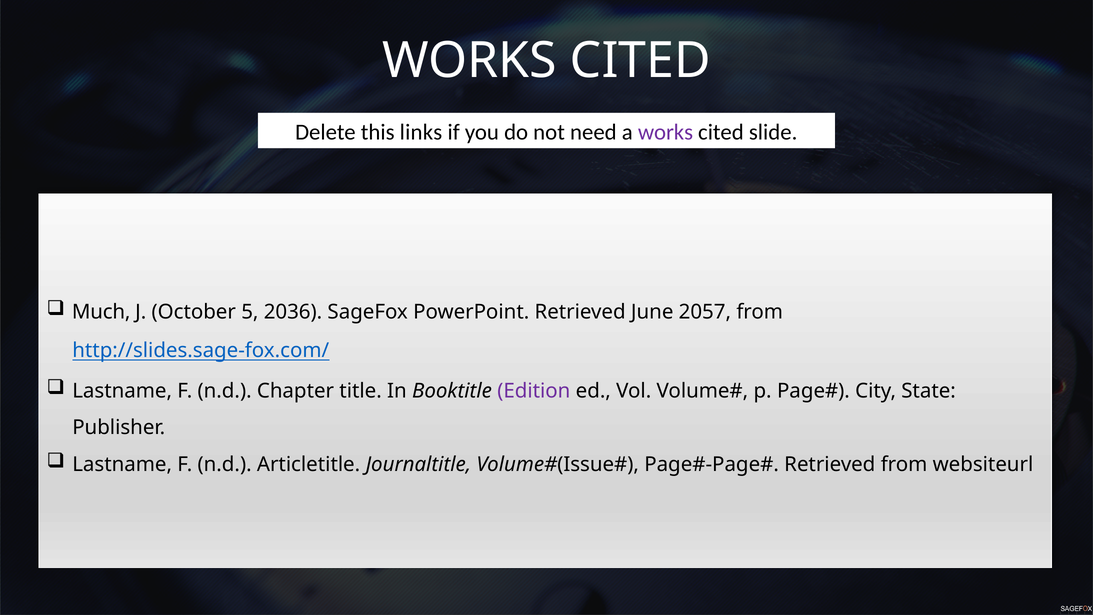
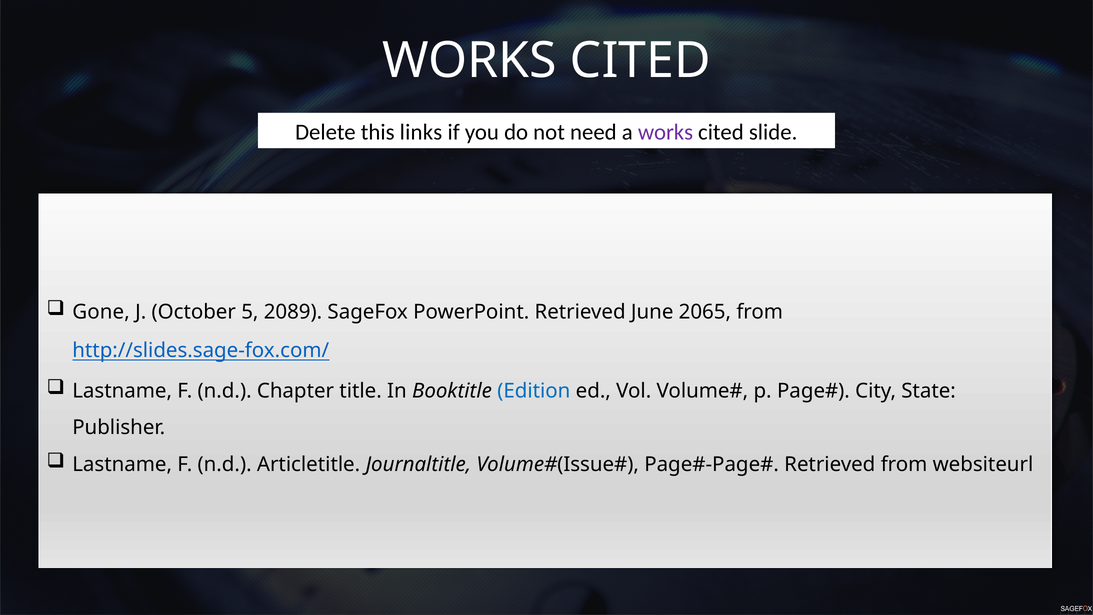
Much: Much -> Gone (101, 312)
2036: 2036 -> 2089 (293, 312)
2057: 2057 -> 2065 (705, 312)
Edition colour: purple -> blue (534, 391)
